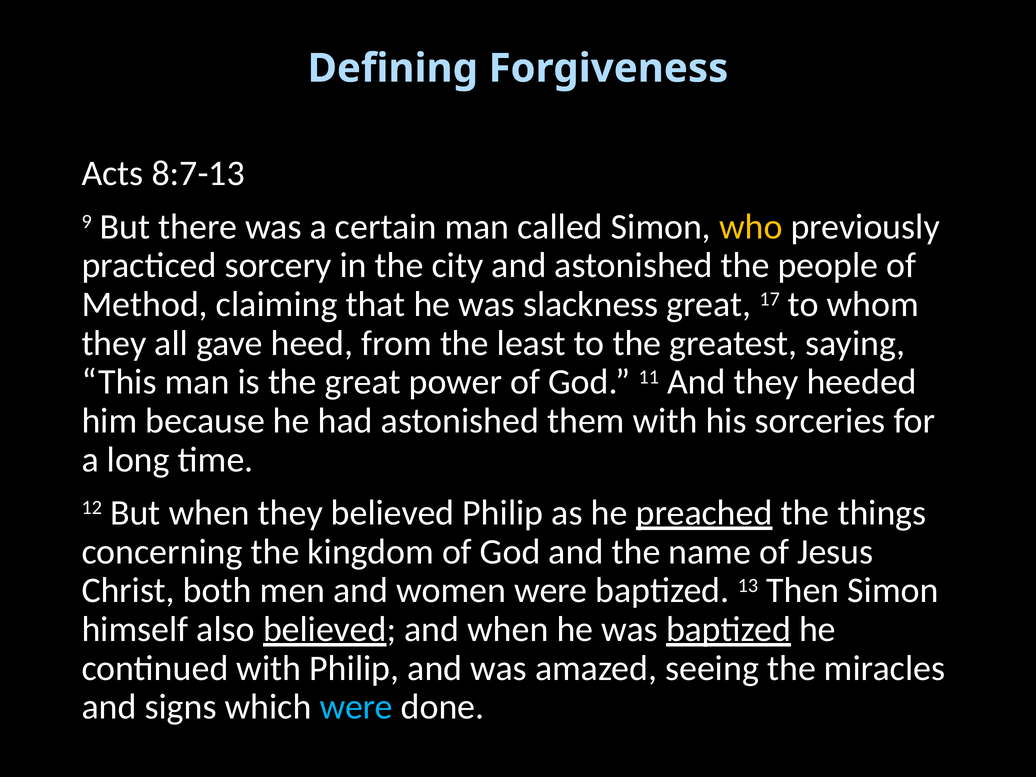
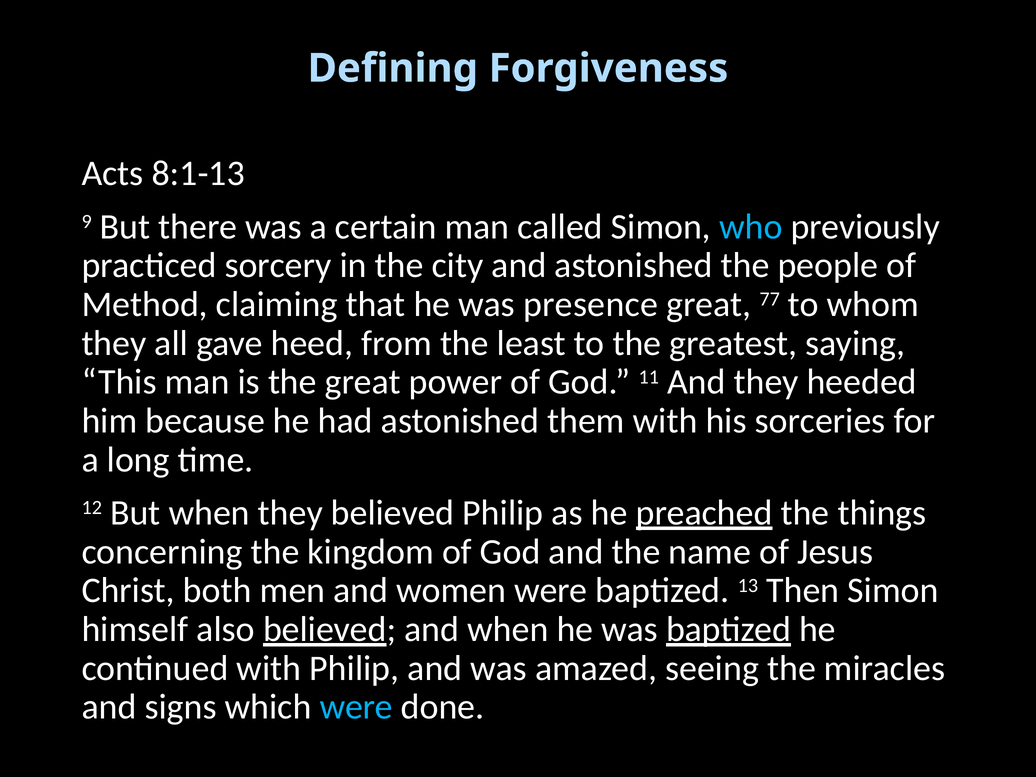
8:7-13: 8:7-13 -> 8:1-13 (198, 173)
who colour: yellow -> light blue (751, 227)
slackness: slackness -> presence (591, 304)
17: 17 -> 77 (770, 299)
